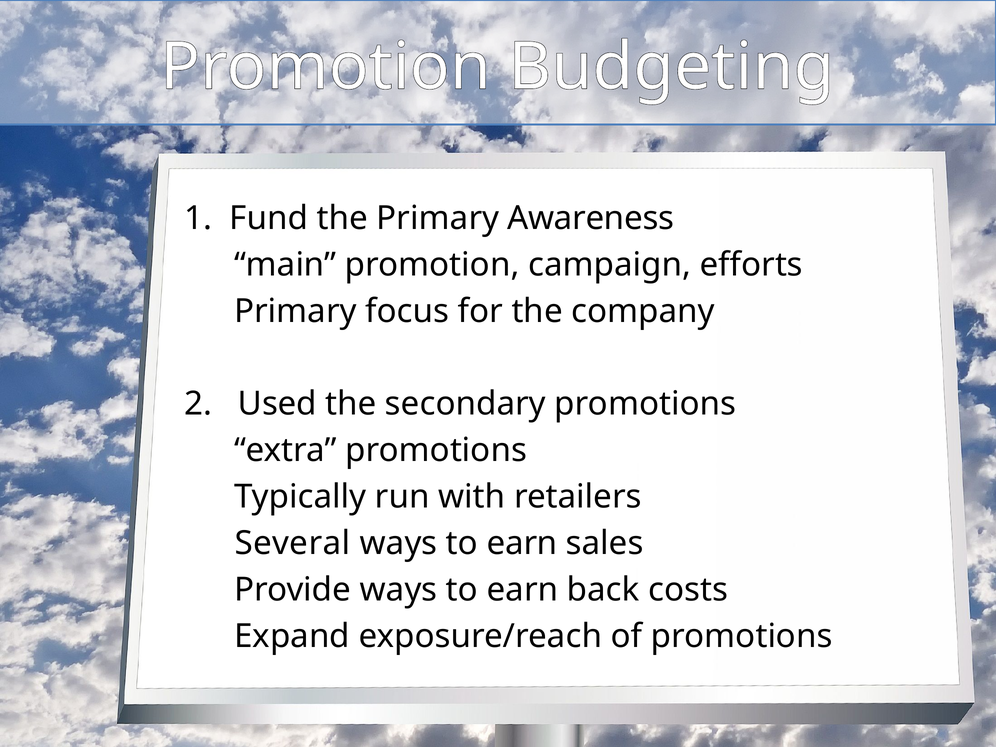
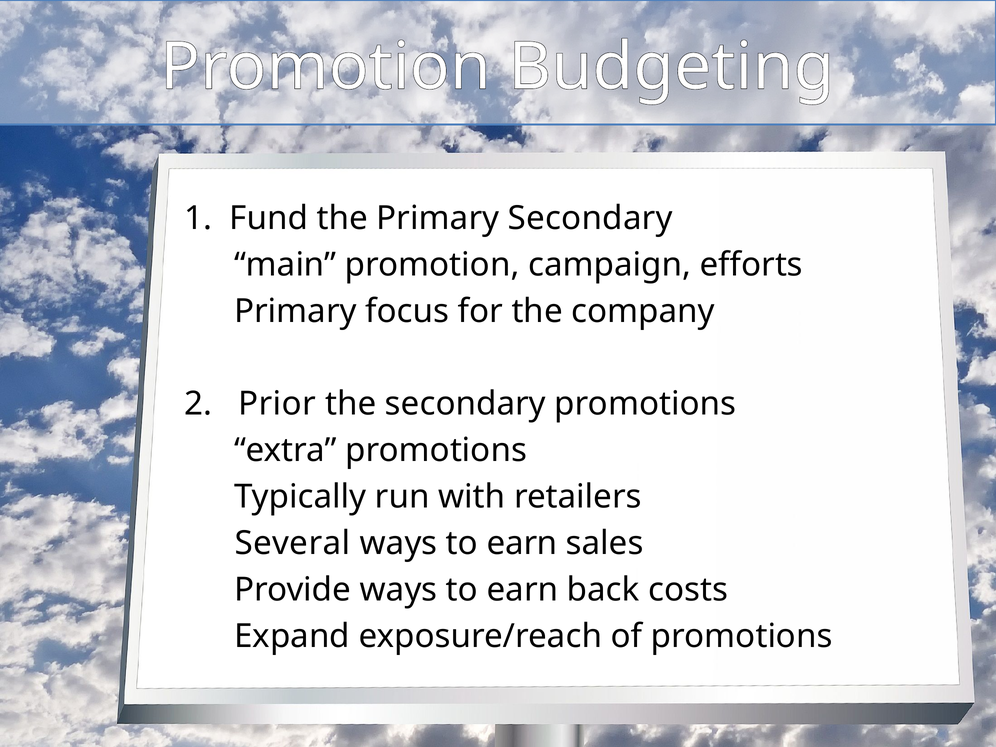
Primary Awareness: Awareness -> Secondary (590, 218)
Used: Used -> Prior (277, 404)
